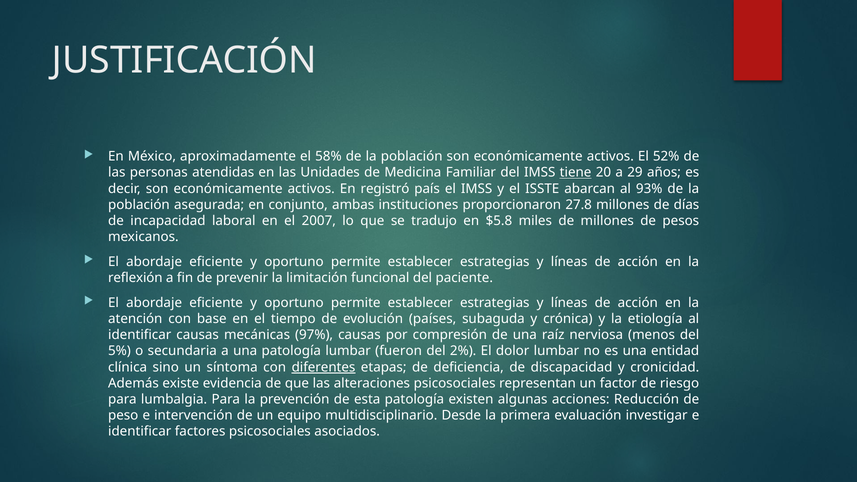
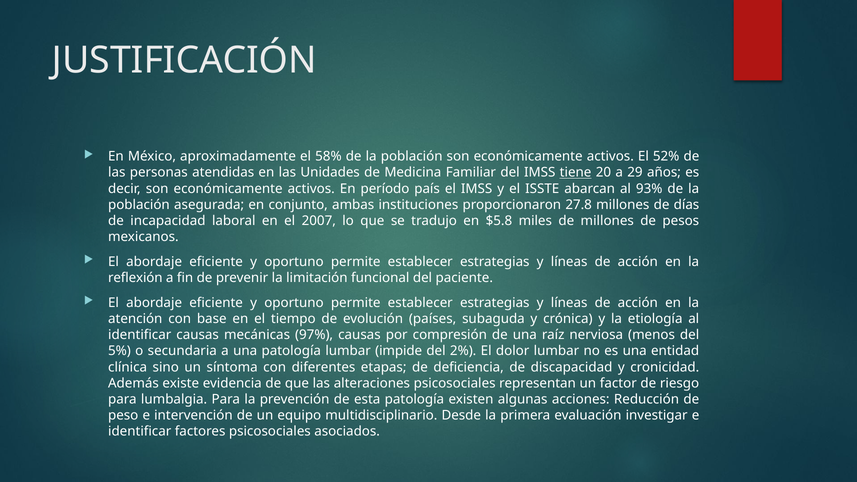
registró: registró -> período (385, 189)
fueron: fueron -> impide (399, 351)
diferentes underline: present -> none (323, 367)
